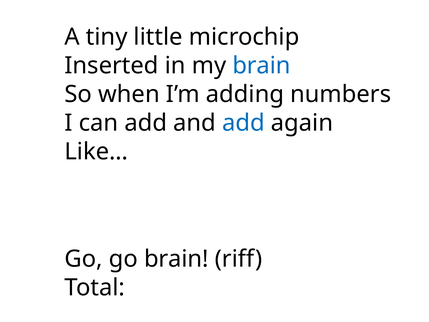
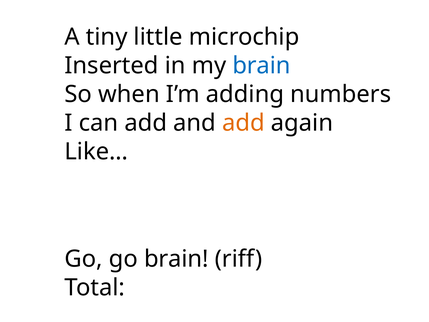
add colour: blue -> orange (243, 123)
